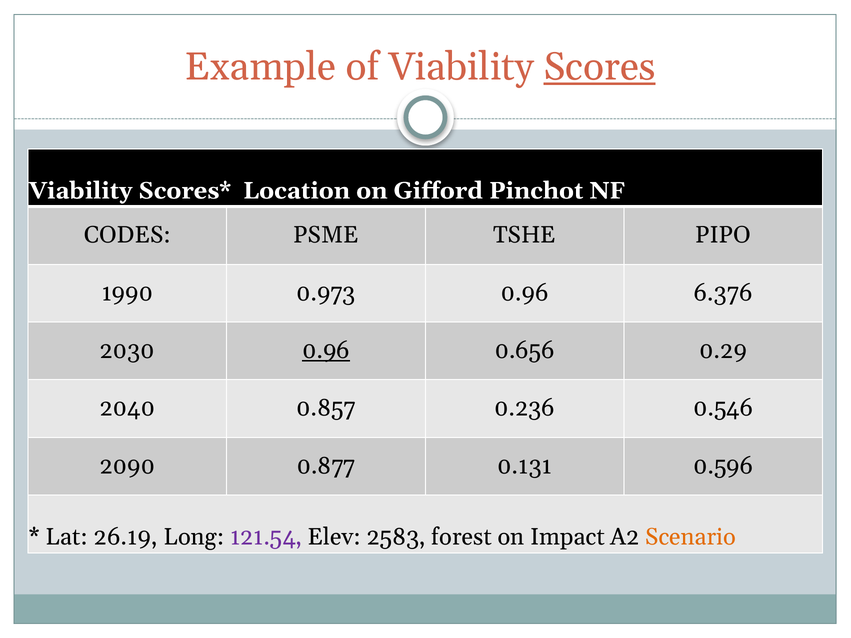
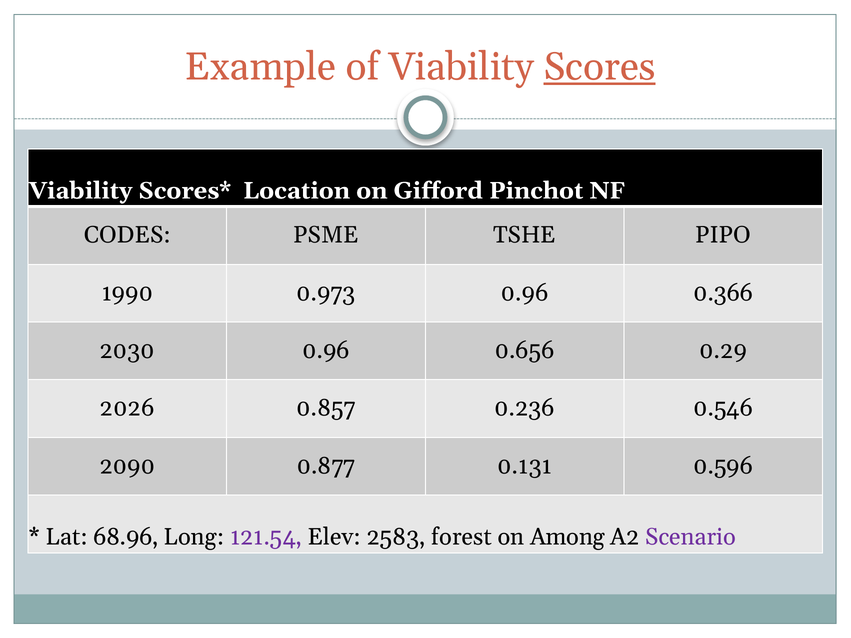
6.376: 6.376 -> 0.366 (723, 293)
0.96 underline: present -> none (326, 351)
2040: 2040 -> 2026 (127, 408)
26.19: 26.19 -> 68.96 (126, 537)
Impact: Impact -> Among (568, 537)
Scenario colour: orange -> purple (691, 537)
